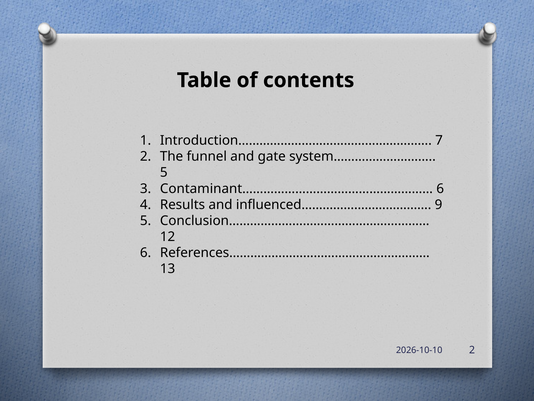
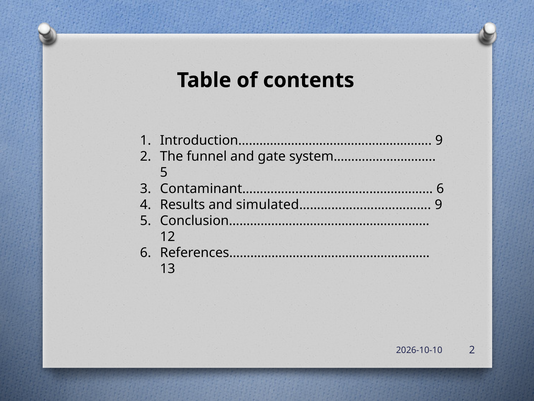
Introduction……………………………………………… 7: 7 -> 9 (439, 140)
influenced………………………………: influenced……………………………… -> simulated……………………………… (334, 204)
